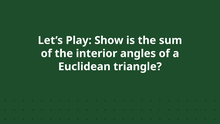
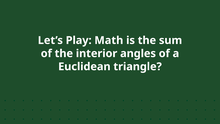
Show: Show -> Math (109, 40)
